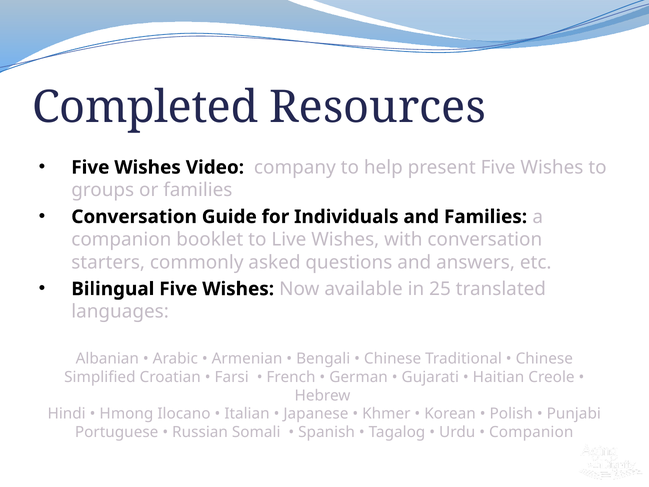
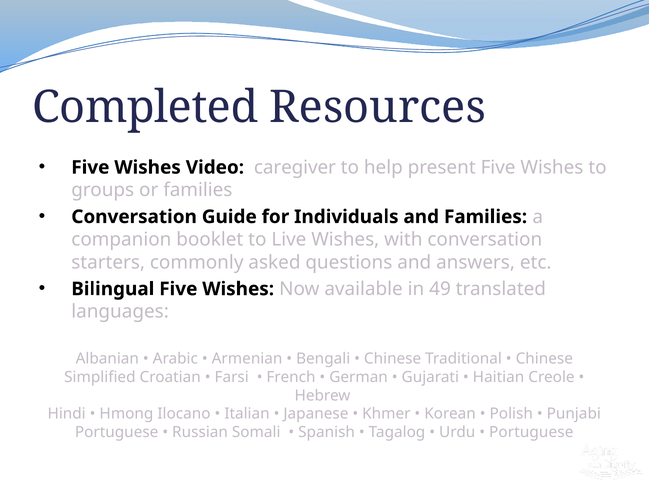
company: company -> caregiver (295, 167)
25: 25 -> 49 (440, 289)
Companion: Companion -> Portuguese (531, 432)
